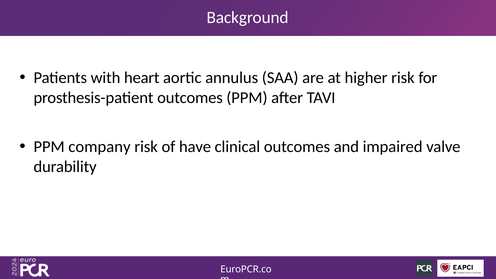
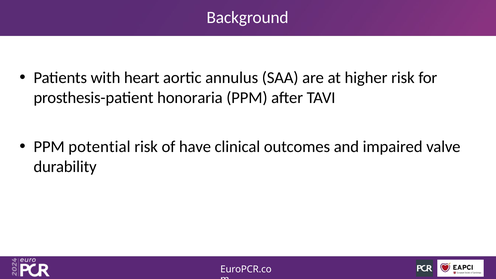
prosthesis-patient outcomes: outcomes -> honoraria (190, 98)
company: company -> potential (99, 147)
